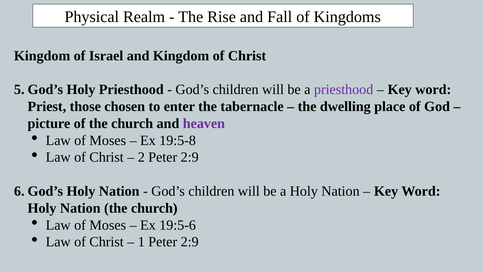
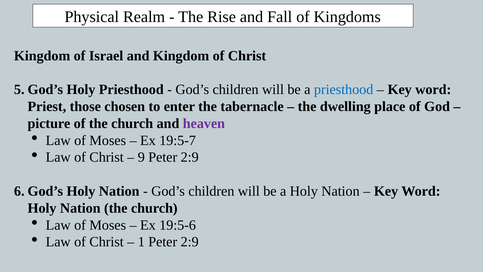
priesthood colour: purple -> blue (344, 89)
19:5-8: 19:5-8 -> 19:5-7 (178, 140)
2: 2 -> 9 (141, 157)
